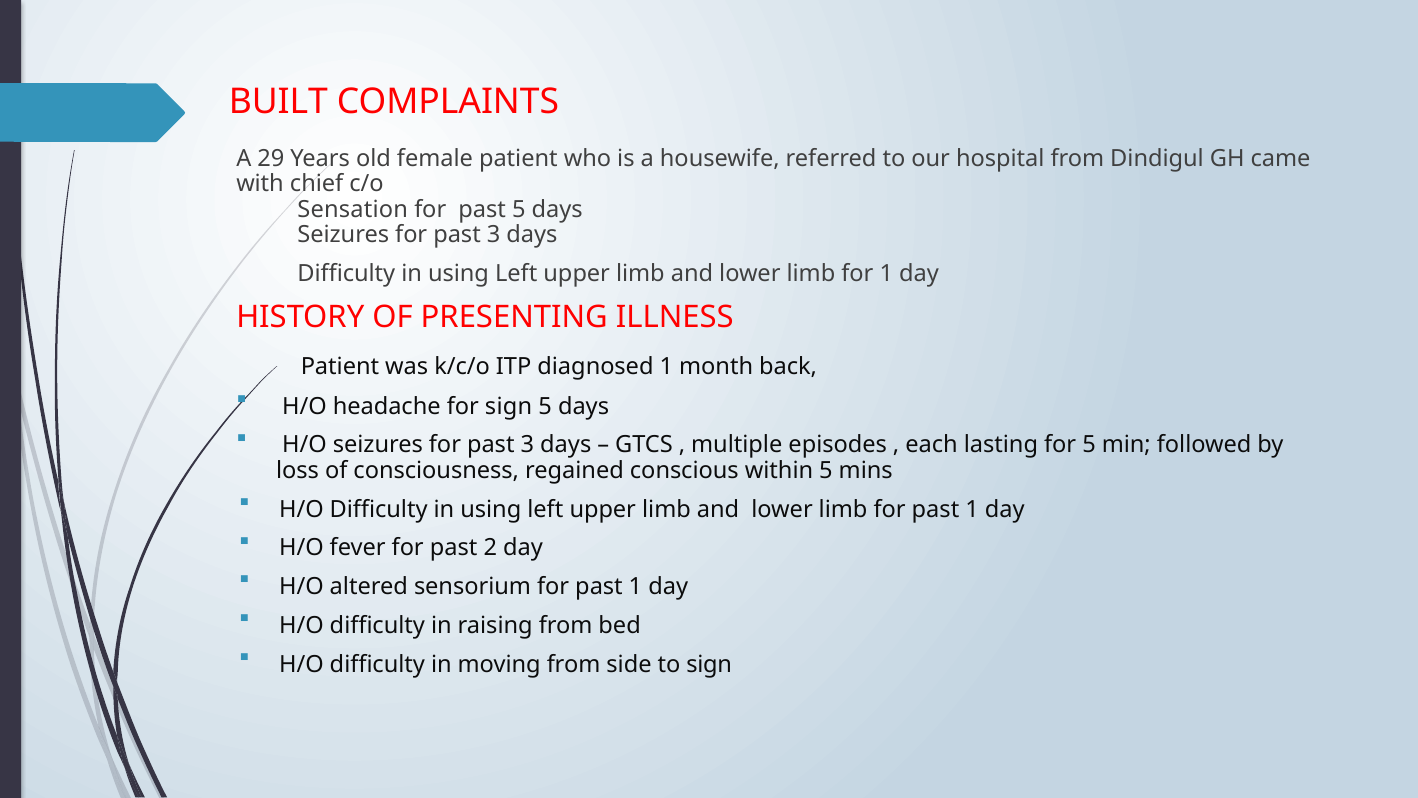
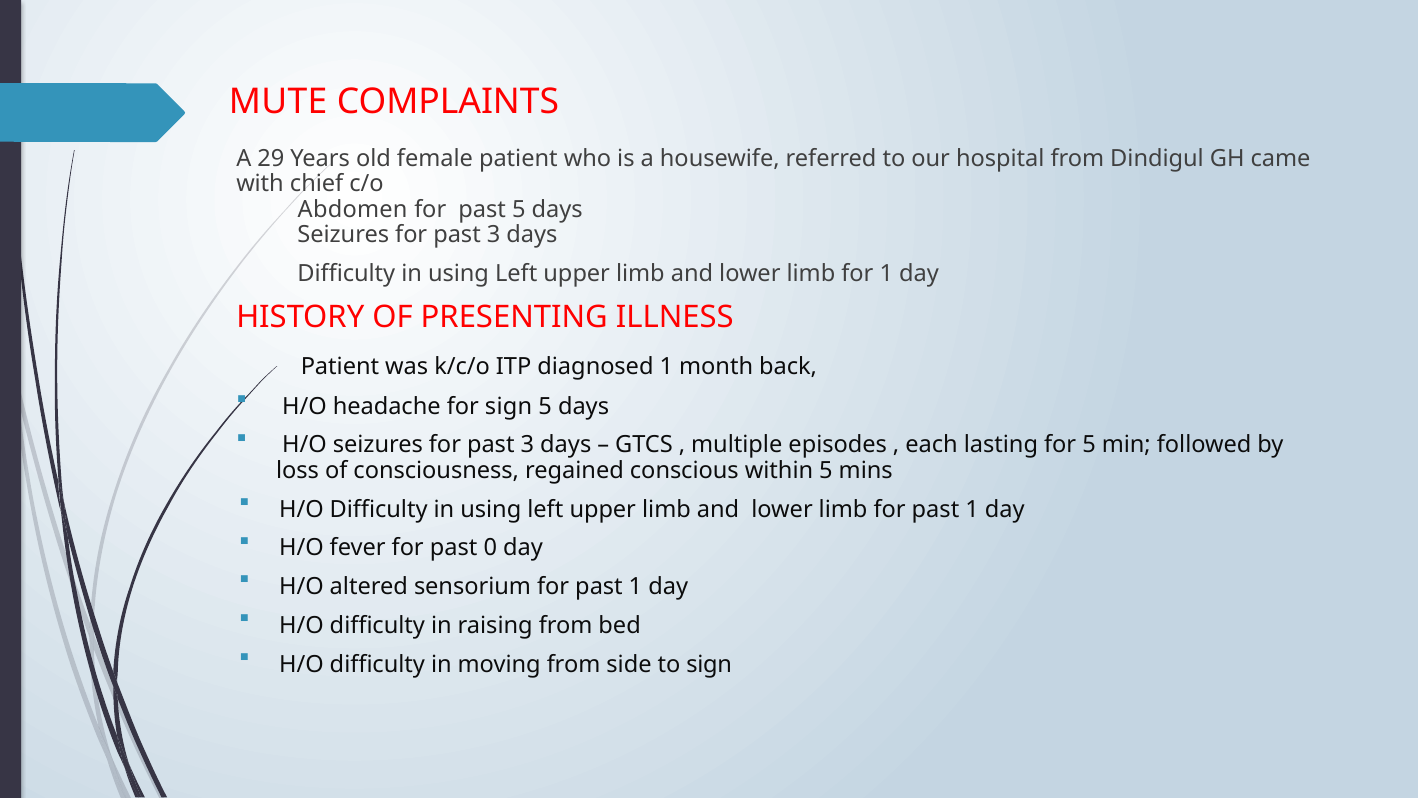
BUILT: BUILT -> MUTE (278, 102)
Sensation: Sensation -> Abdomen (353, 209)
2: 2 -> 0 (490, 548)
